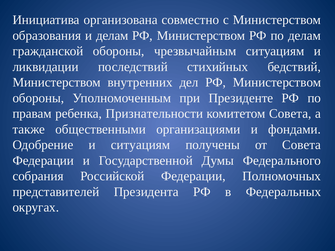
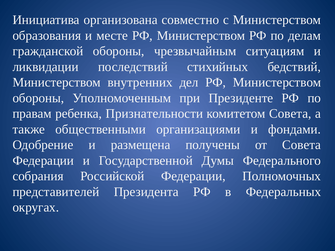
и делам: делам -> месте (112, 36)
и ситуациям: ситуациям -> размещена (141, 145)
